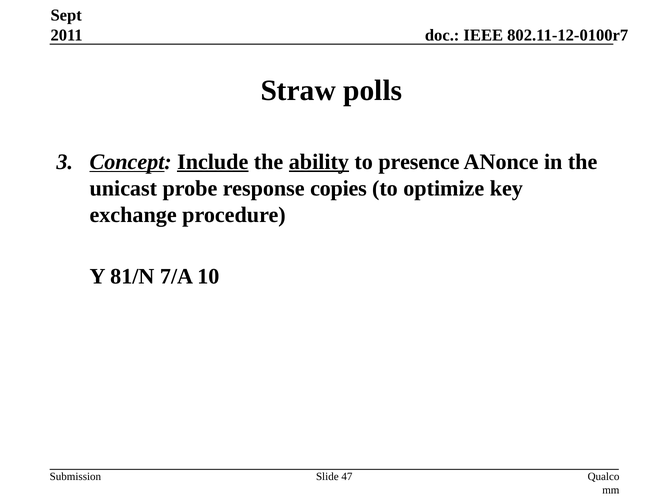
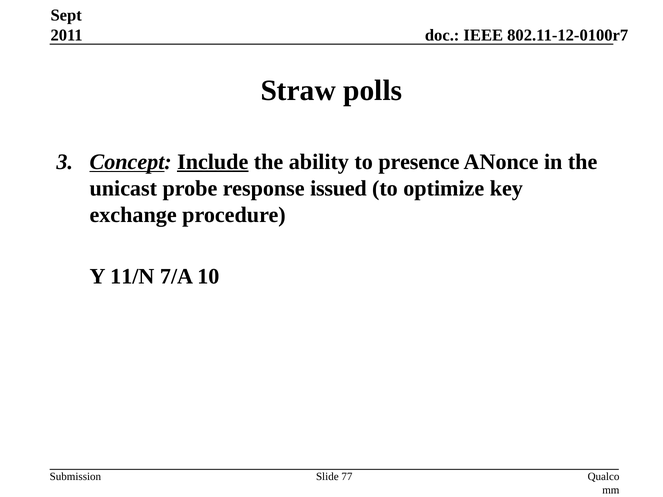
ability underline: present -> none (319, 162)
copies: copies -> issued (338, 188)
81/N: 81/N -> 11/N (132, 277)
47: 47 -> 77 (347, 477)
